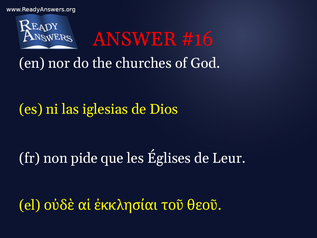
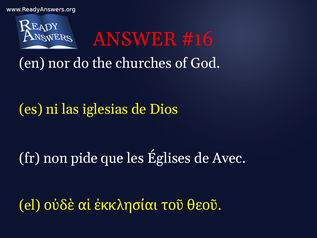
Leur: Leur -> Avec (229, 158)
